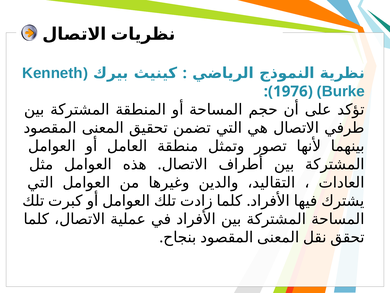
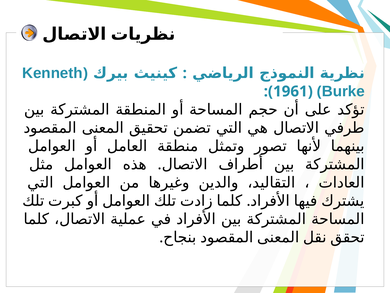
1976: 1976 -> 1961 (290, 91)
